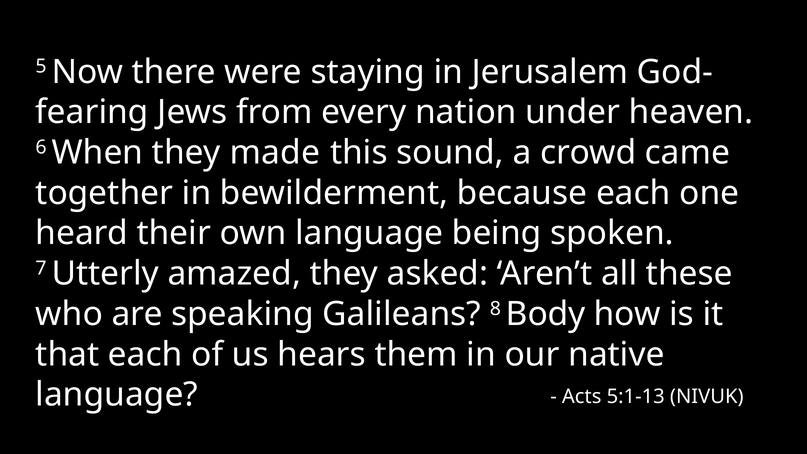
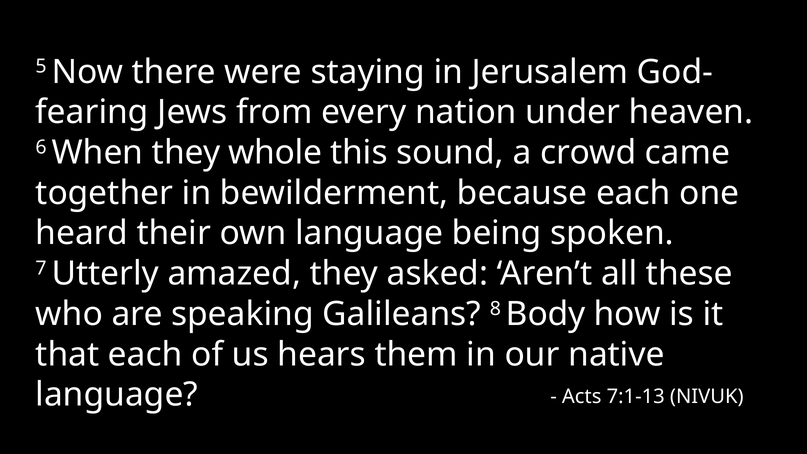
made: made -> whole (275, 153)
5:1-13: 5:1-13 -> 7:1-13 (636, 396)
